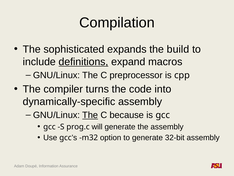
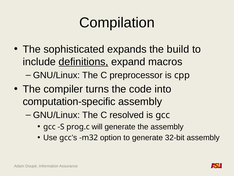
dynamically-specific: dynamically-specific -> computation-specific (69, 101)
The underline: present -> none (90, 115)
because: because -> resolved (127, 115)
